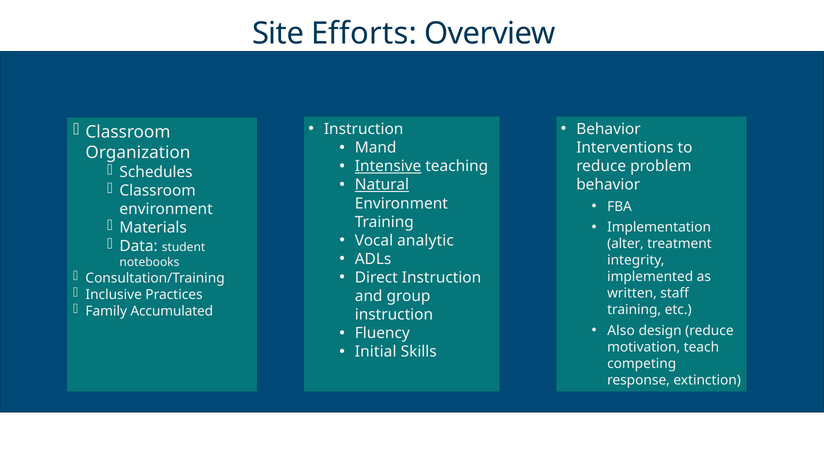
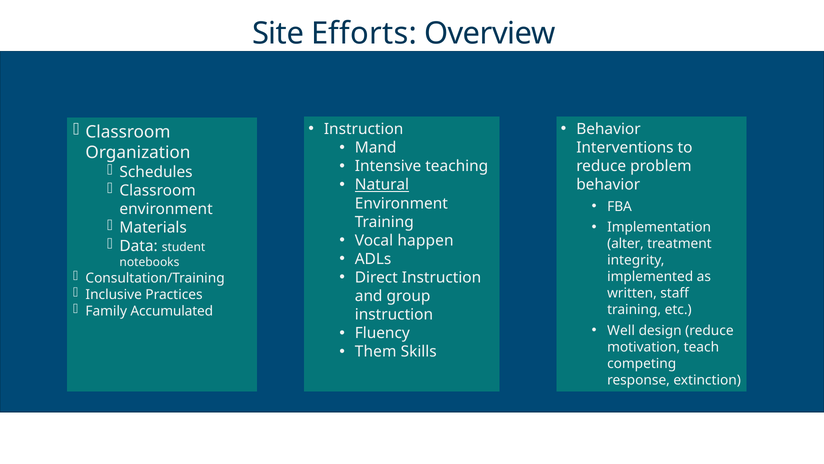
Intensive underline: present -> none (388, 166)
analytic: analytic -> happen (426, 240)
Also: Also -> Well (621, 330)
Initial: Initial -> Them (376, 352)
